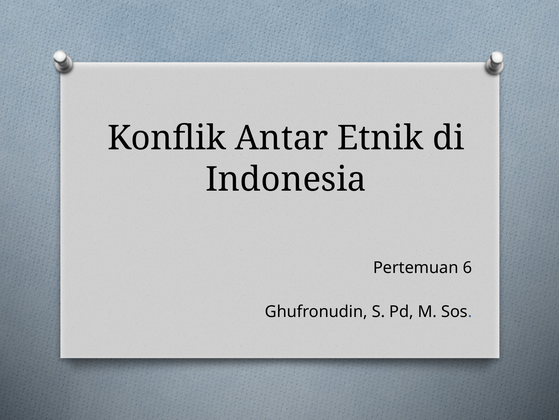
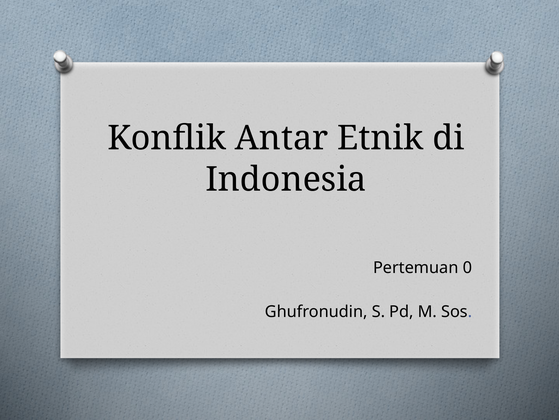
6: 6 -> 0 (467, 267)
